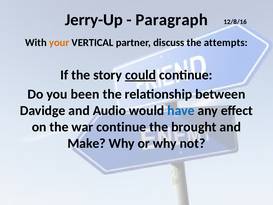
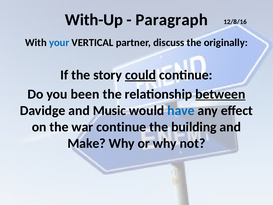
Jerry-Up: Jerry-Up -> With-Up (94, 20)
your colour: orange -> blue (59, 43)
attempts: attempts -> originally (226, 43)
between underline: none -> present (220, 94)
Audio: Audio -> Music (109, 110)
brought: brought -> building (194, 127)
